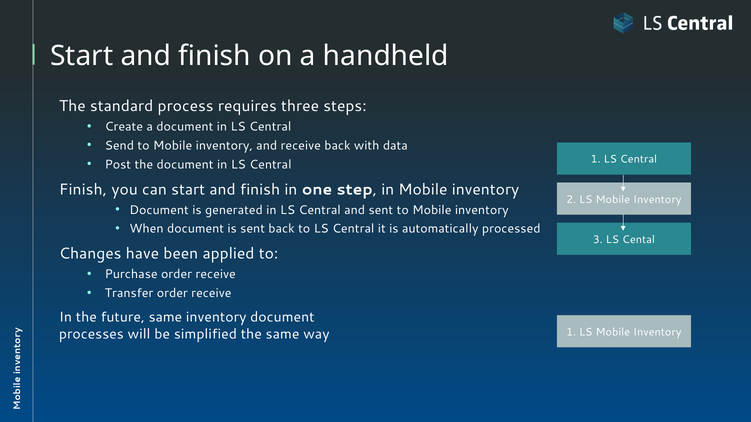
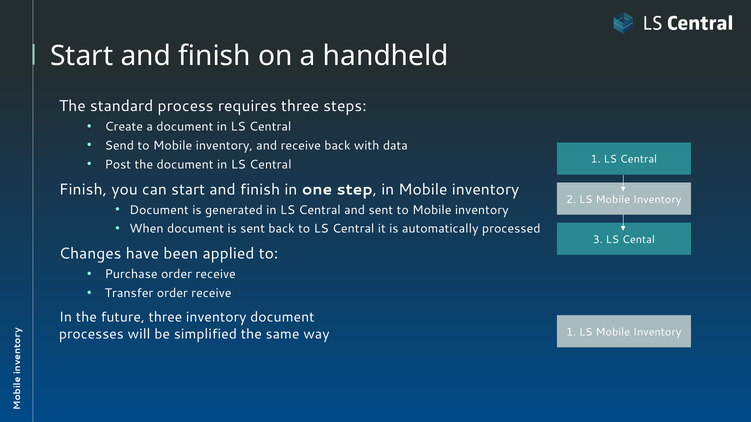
future same: same -> three (165, 317)
